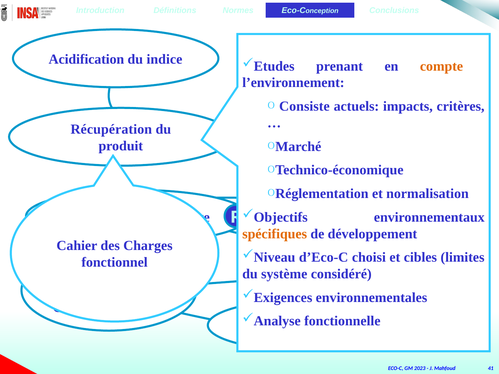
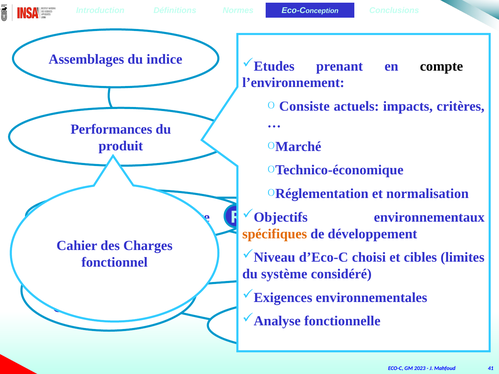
Acidification: Acidification -> Assemblages (86, 59)
compte colour: orange -> black (441, 66)
Récupération: Récupération -> Performances (111, 130)
